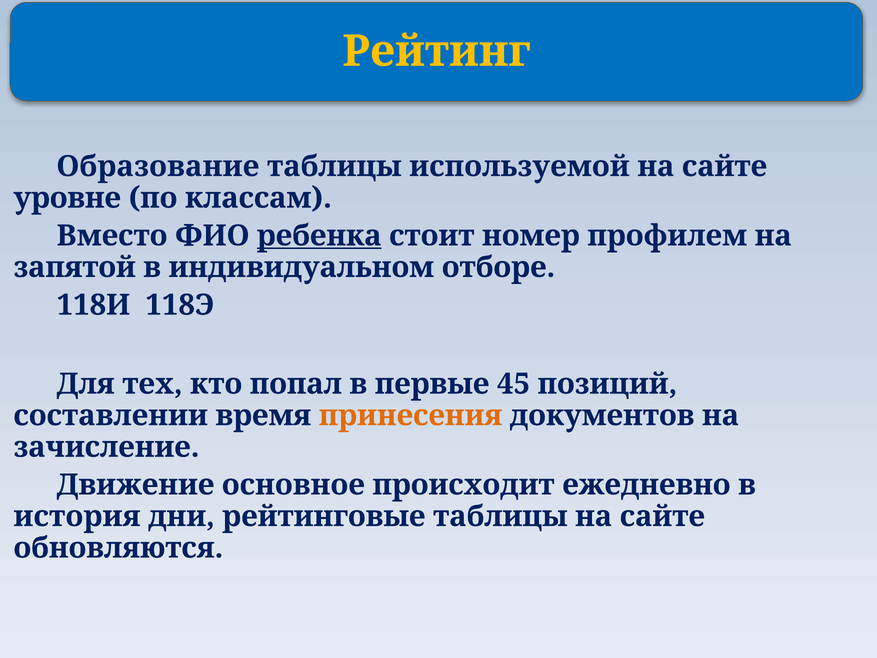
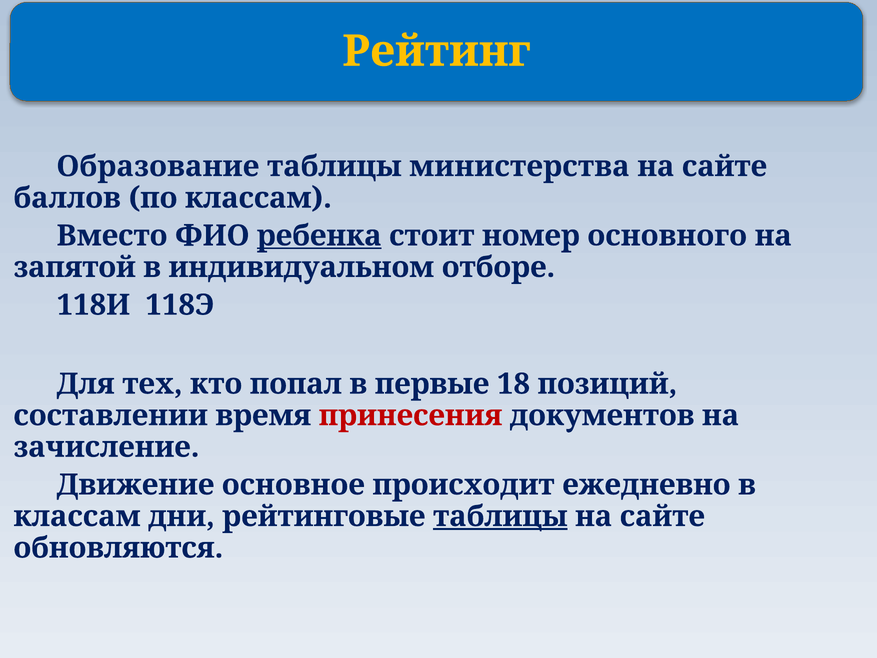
используемой: используемой -> министерства (519, 166)
уровне: уровне -> баллов (67, 198)
профилем: профилем -> основного (667, 236)
45: 45 -> 18 (513, 384)
принесения colour: orange -> red (411, 415)
история: история -> классам (77, 516)
таблицы underline: none -> present (500, 516)
